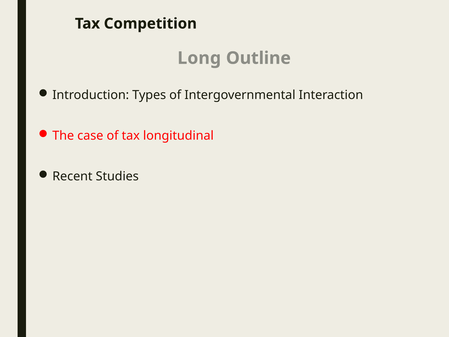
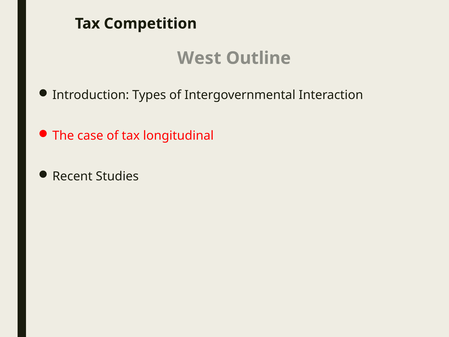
Long: Long -> West (199, 58)
